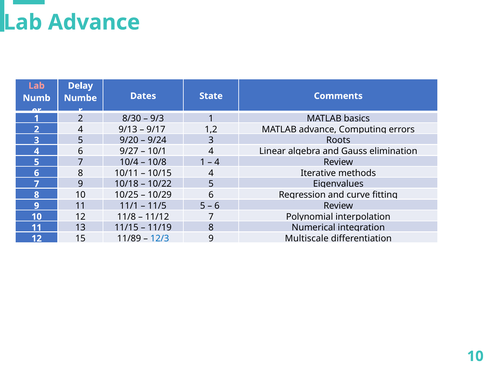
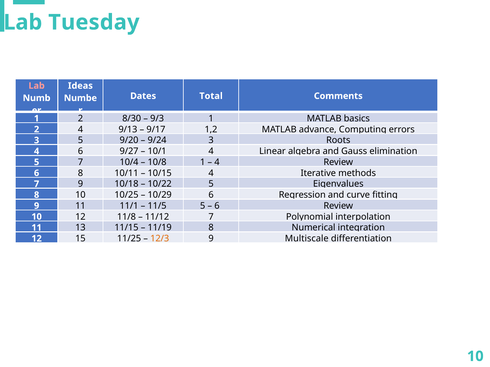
Lab Advance: Advance -> Tuesday (94, 22)
Delay: Delay -> Ideas (80, 86)
State: State -> Total (211, 96)
11/89: 11/89 -> 11/25 (129, 239)
12/3 colour: blue -> orange (160, 239)
